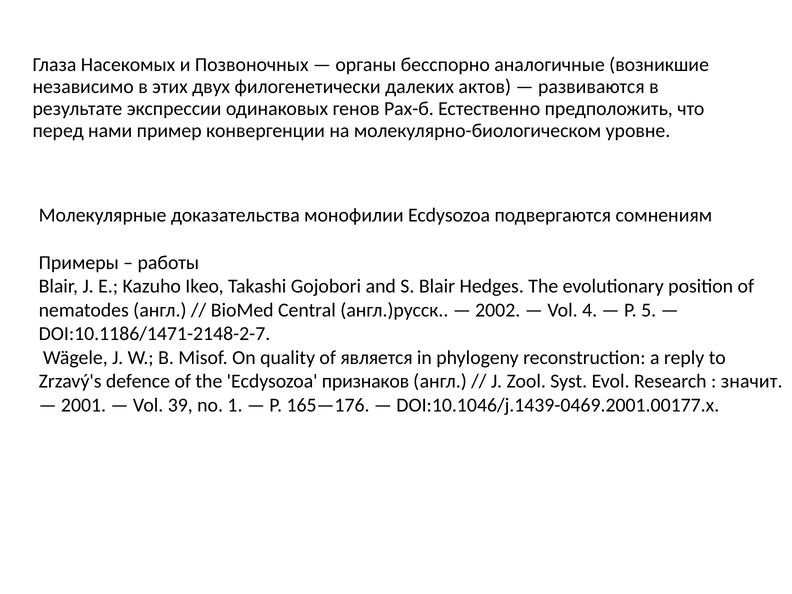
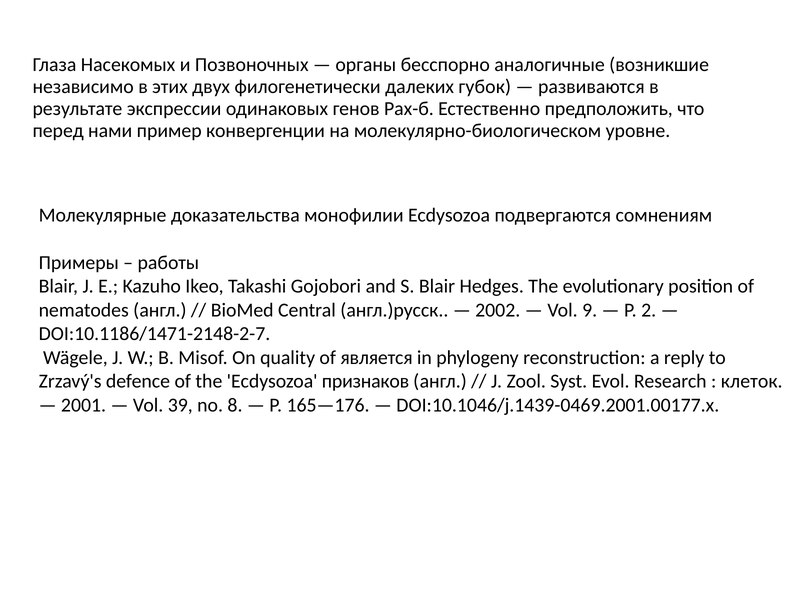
актов: актов -> губок (485, 87)
4: 4 -> 9 (590, 310)
5: 5 -> 2 (649, 310)
значит: значит -> клеток (752, 381)
1: 1 -> 8 (235, 405)
